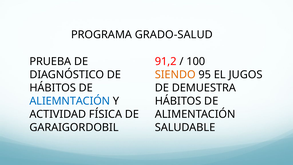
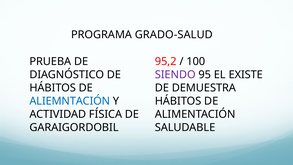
91,2: 91,2 -> 95,2 (166, 61)
SIENDO colour: orange -> purple (175, 75)
JUGOS: JUGOS -> EXISTE (246, 75)
